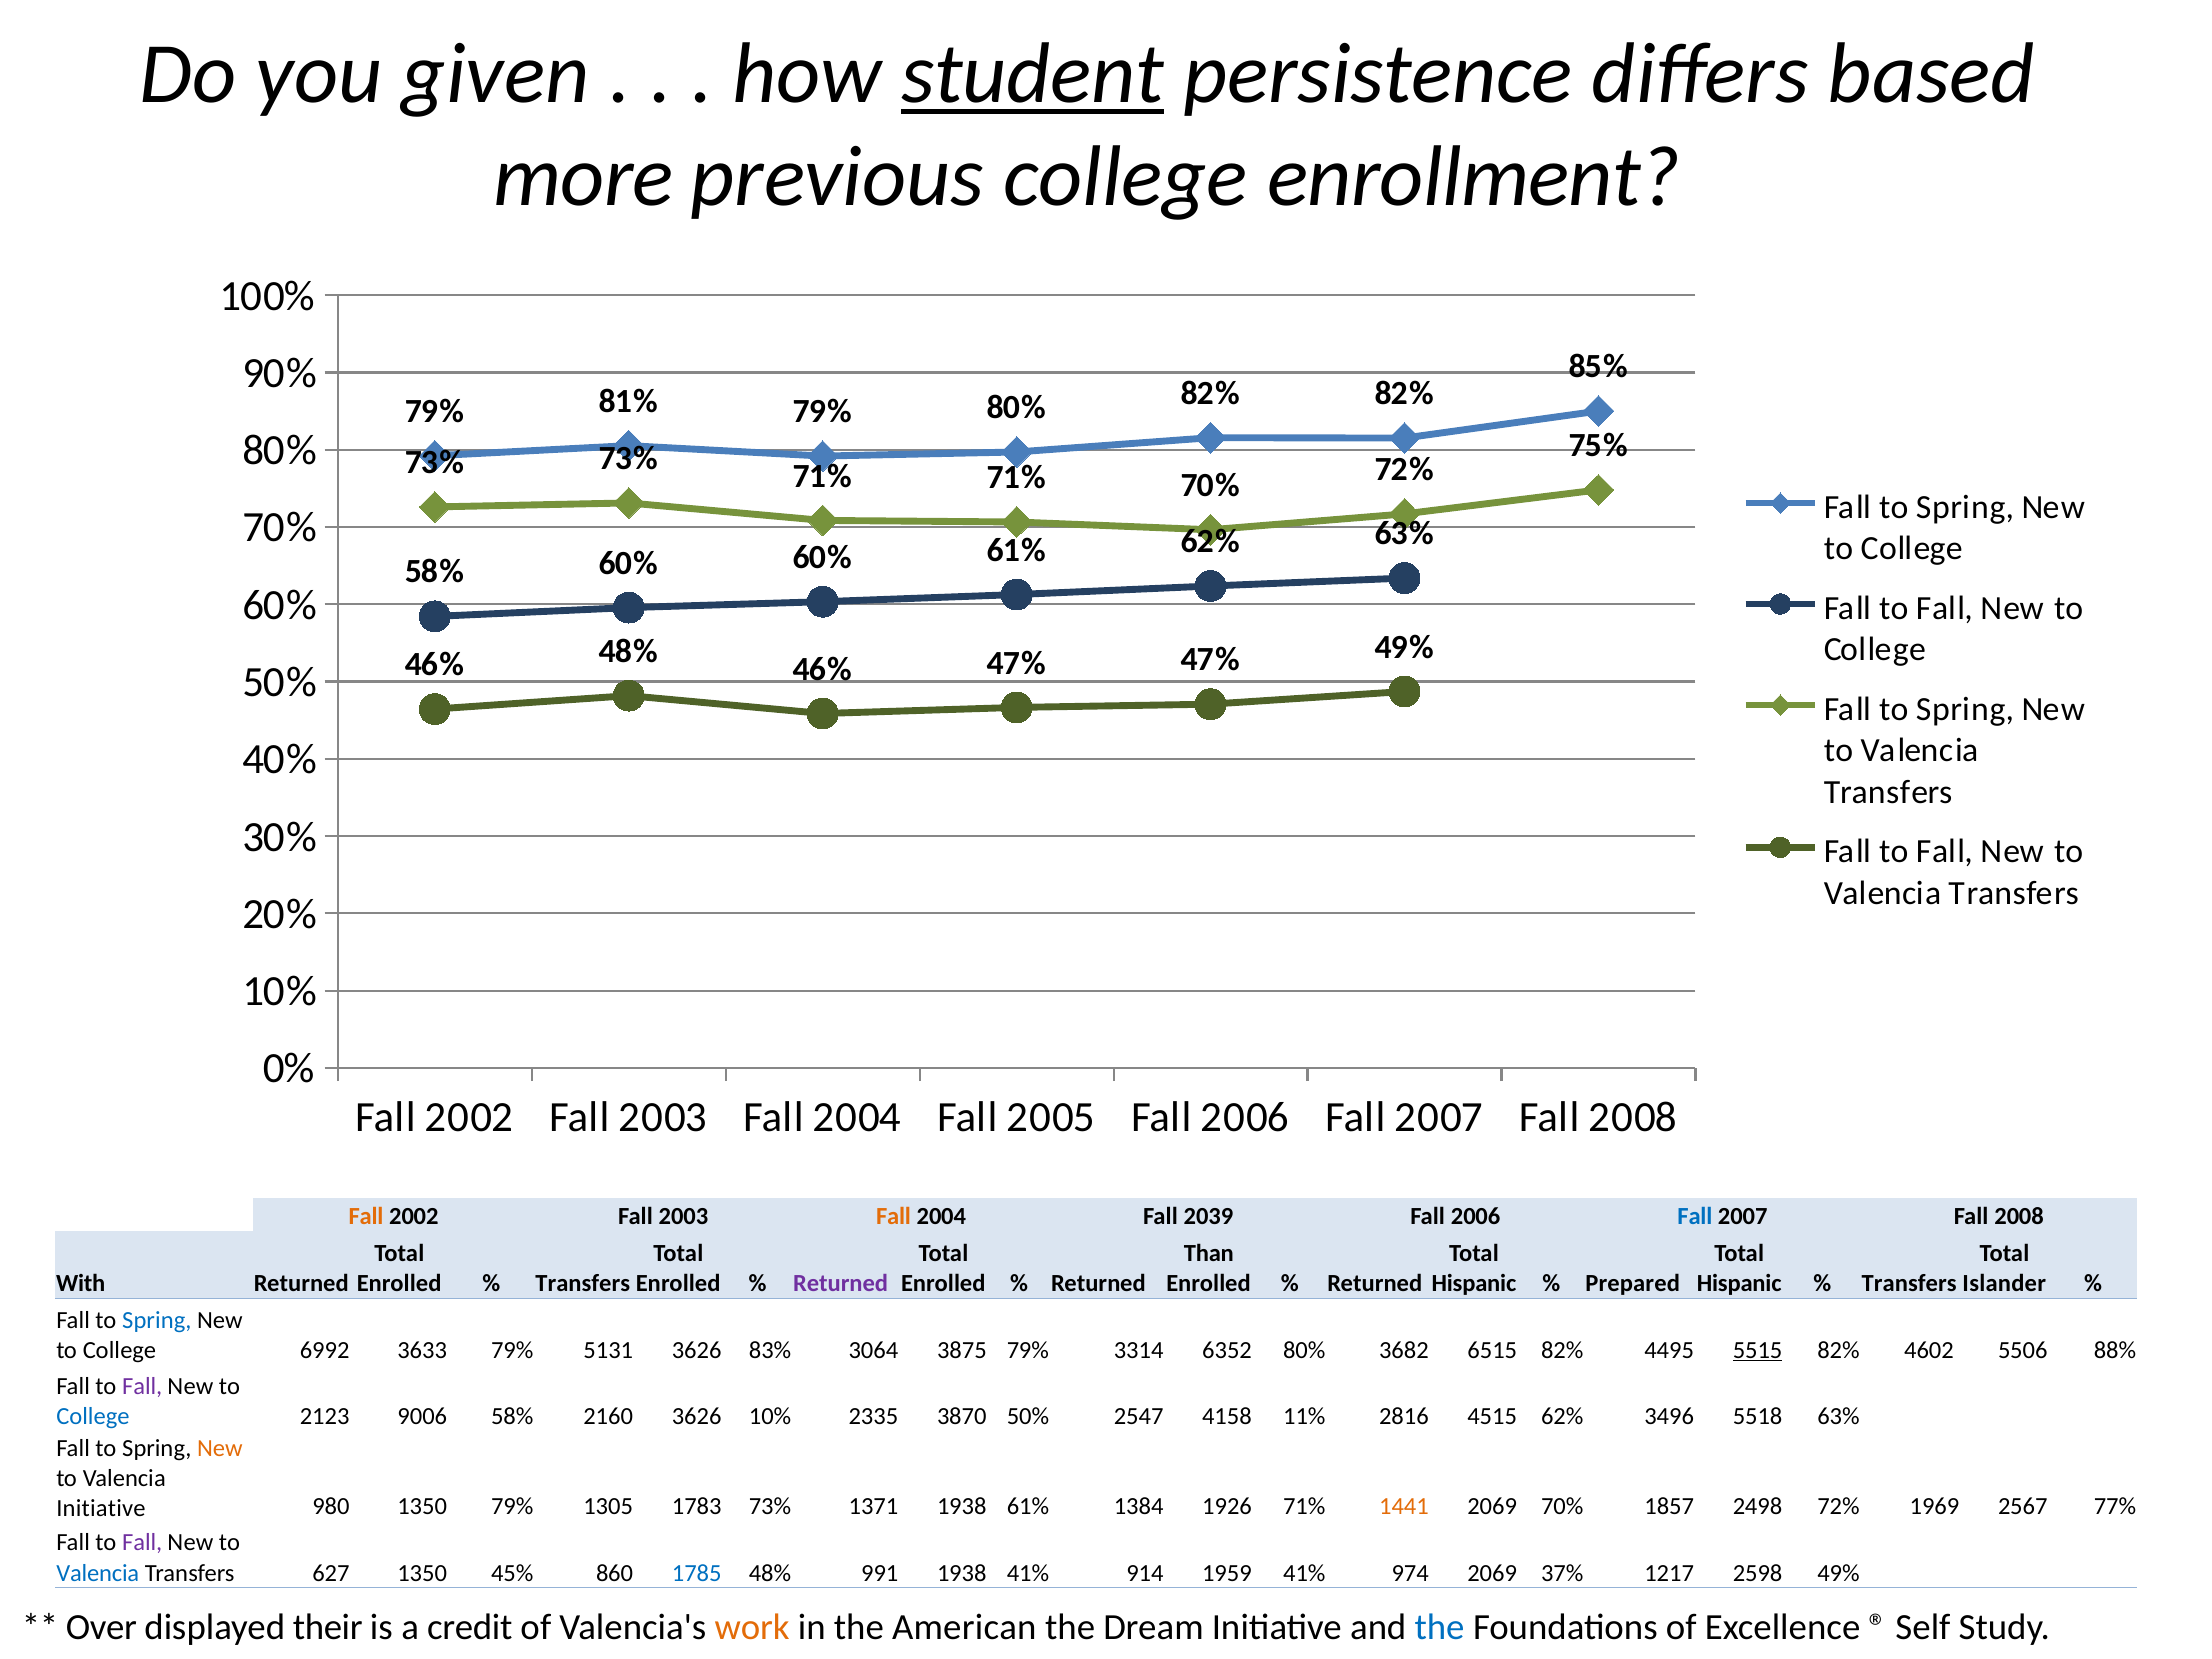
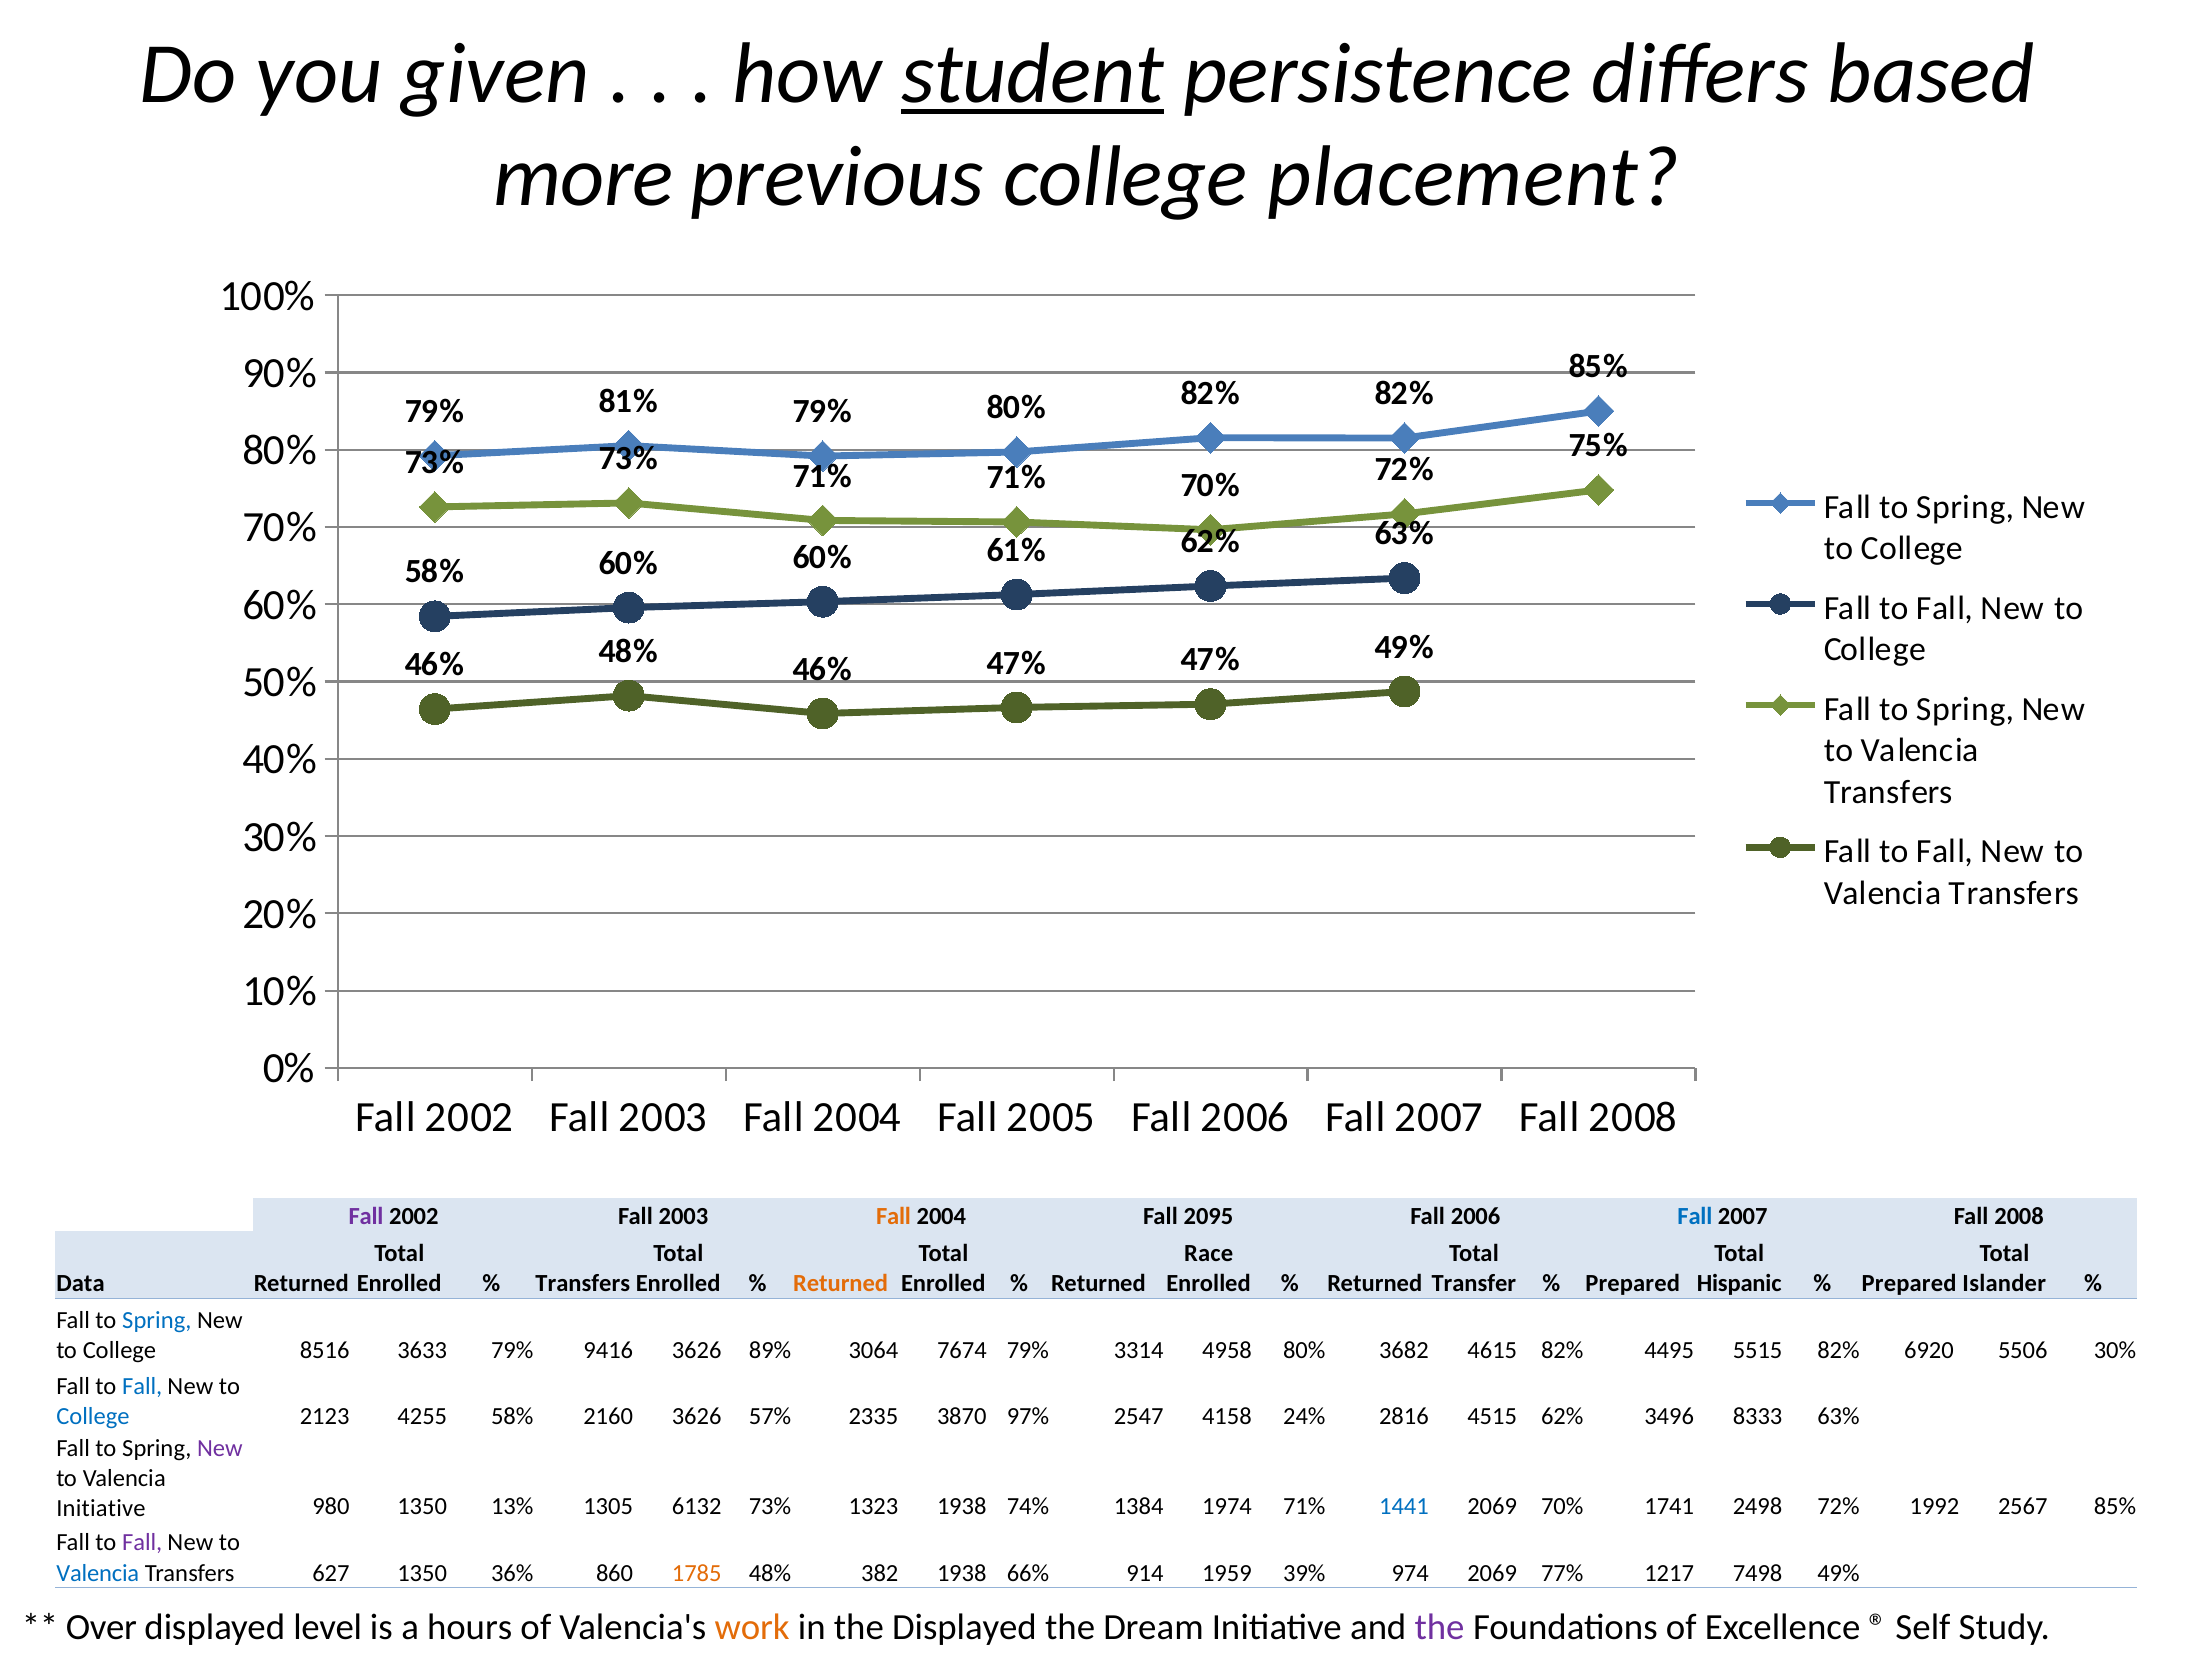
enrollment: enrollment -> placement (1473, 177)
Fall colour: orange -> purple (366, 1217)
2039: 2039 -> 2095 (1208, 1217)
Than: Than -> Race (1209, 1253)
With: With -> Data (80, 1283)
Returned colour: purple -> orange (841, 1283)
Hispanic: Hispanic -> Transfer (1474, 1283)
Transfers: Transfers -> Prepared (1909, 1283)
6992: 6992 -> 8516 (325, 1350)
5131: 5131 -> 9416 (608, 1350)
83%: 83% -> 89% (770, 1350)
3875: 3875 -> 7674 (962, 1350)
6352: 6352 -> 4958 (1227, 1350)
6515: 6515 -> 4615 (1492, 1350)
5515 underline: present -> none (1758, 1350)
4602: 4602 -> 6920 (1929, 1350)
5506 88%: 88% -> 30% (2115, 1350)
Fall colour: purple -> blue (142, 1387)
9006: 9006 -> 4255 (422, 1417)
3626 10%: 10% -> 57% (770, 1417)
3870 50%: 50% -> 97% (1028, 1417)
11%: 11% -> 24% (1304, 1417)
5518: 5518 -> 8333 (1758, 1417)
New colour: orange -> purple (220, 1448)
1350 79%: 79% -> 13% (512, 1506)
1783: 1783 -> 6132 (697, 1506)
1371: 1371 -> 1323 (873, 1506)
1938 61%: 61% -> 74% (1028, 1506)
1926: 1926 -> 1974 (1227, 1506)
1441 colour: orange -> blue (1404, 1506)
1857: 1857 -> 1741 (1669, 1506)
1969: 1969 -> 1992 (1934, 1506)
2567 77%: 77% -> 85% (2115, 1506)
45%: 45% -> 36% (512, 1573)
1785 colour: blue -> orange (697, 1573)
991: 991 -> 382 (880, 1573)
1938 41%: 41% -> 66% (1028, 1573)
1959 41%: 41% -> 39% (1304, 1573)
37%: 37% -> 77% (1562, 1573)
2598: 2598 -> 7498 (1758, 1573)
their: their -> level (328, 1628)
credit: credit -> hours (470, 1628)
the American: American -> Displayed (964, 1628)
the colour: blue -> purple (1440, 1628)
